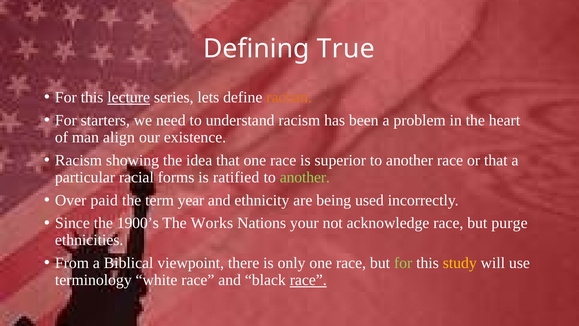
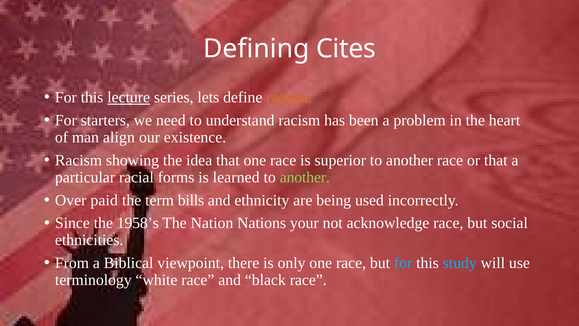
True: True -> Cites (346, 49)
ratified: ratified -> learned (236, 177)
year: year -> bills (191, 200)
1900’s: 1900’s -> 1958’s (138, 223)
Works: Works -> Nation (212, 223)
purge: purge -> social (510, 223)
for colour: light green -> light blue (403, 263)
study colour: yellow -> light blue (460, 263)
race underline: present -> none (308, 280)
